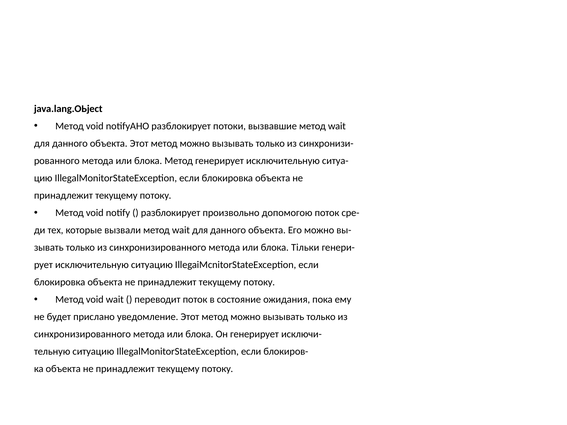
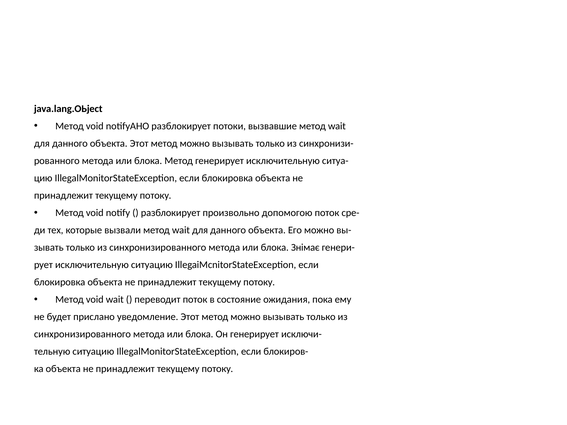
Тільки: Тільки -> Знімає (305, 248)
